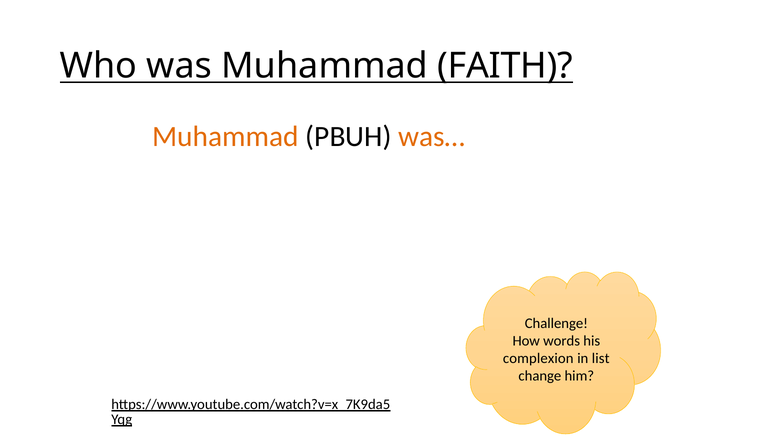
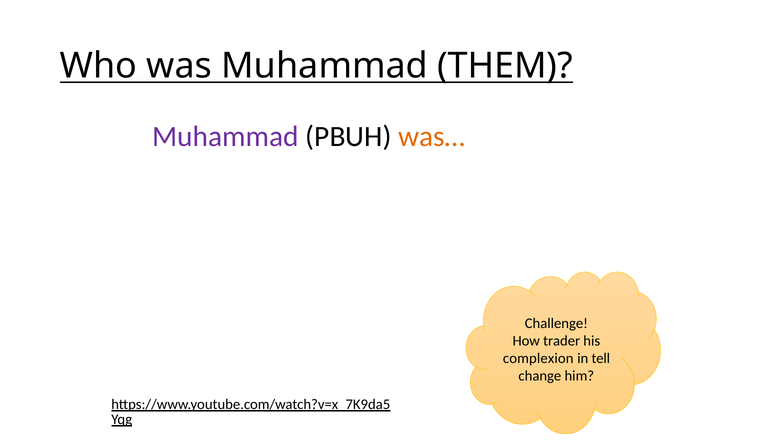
FAITH: FAITH -> THEM (505, 66)
Muhammad colour: orange -> purple (226, 137)
words: words -> trader (562, 341)
list: list -> tell (601, 358)
